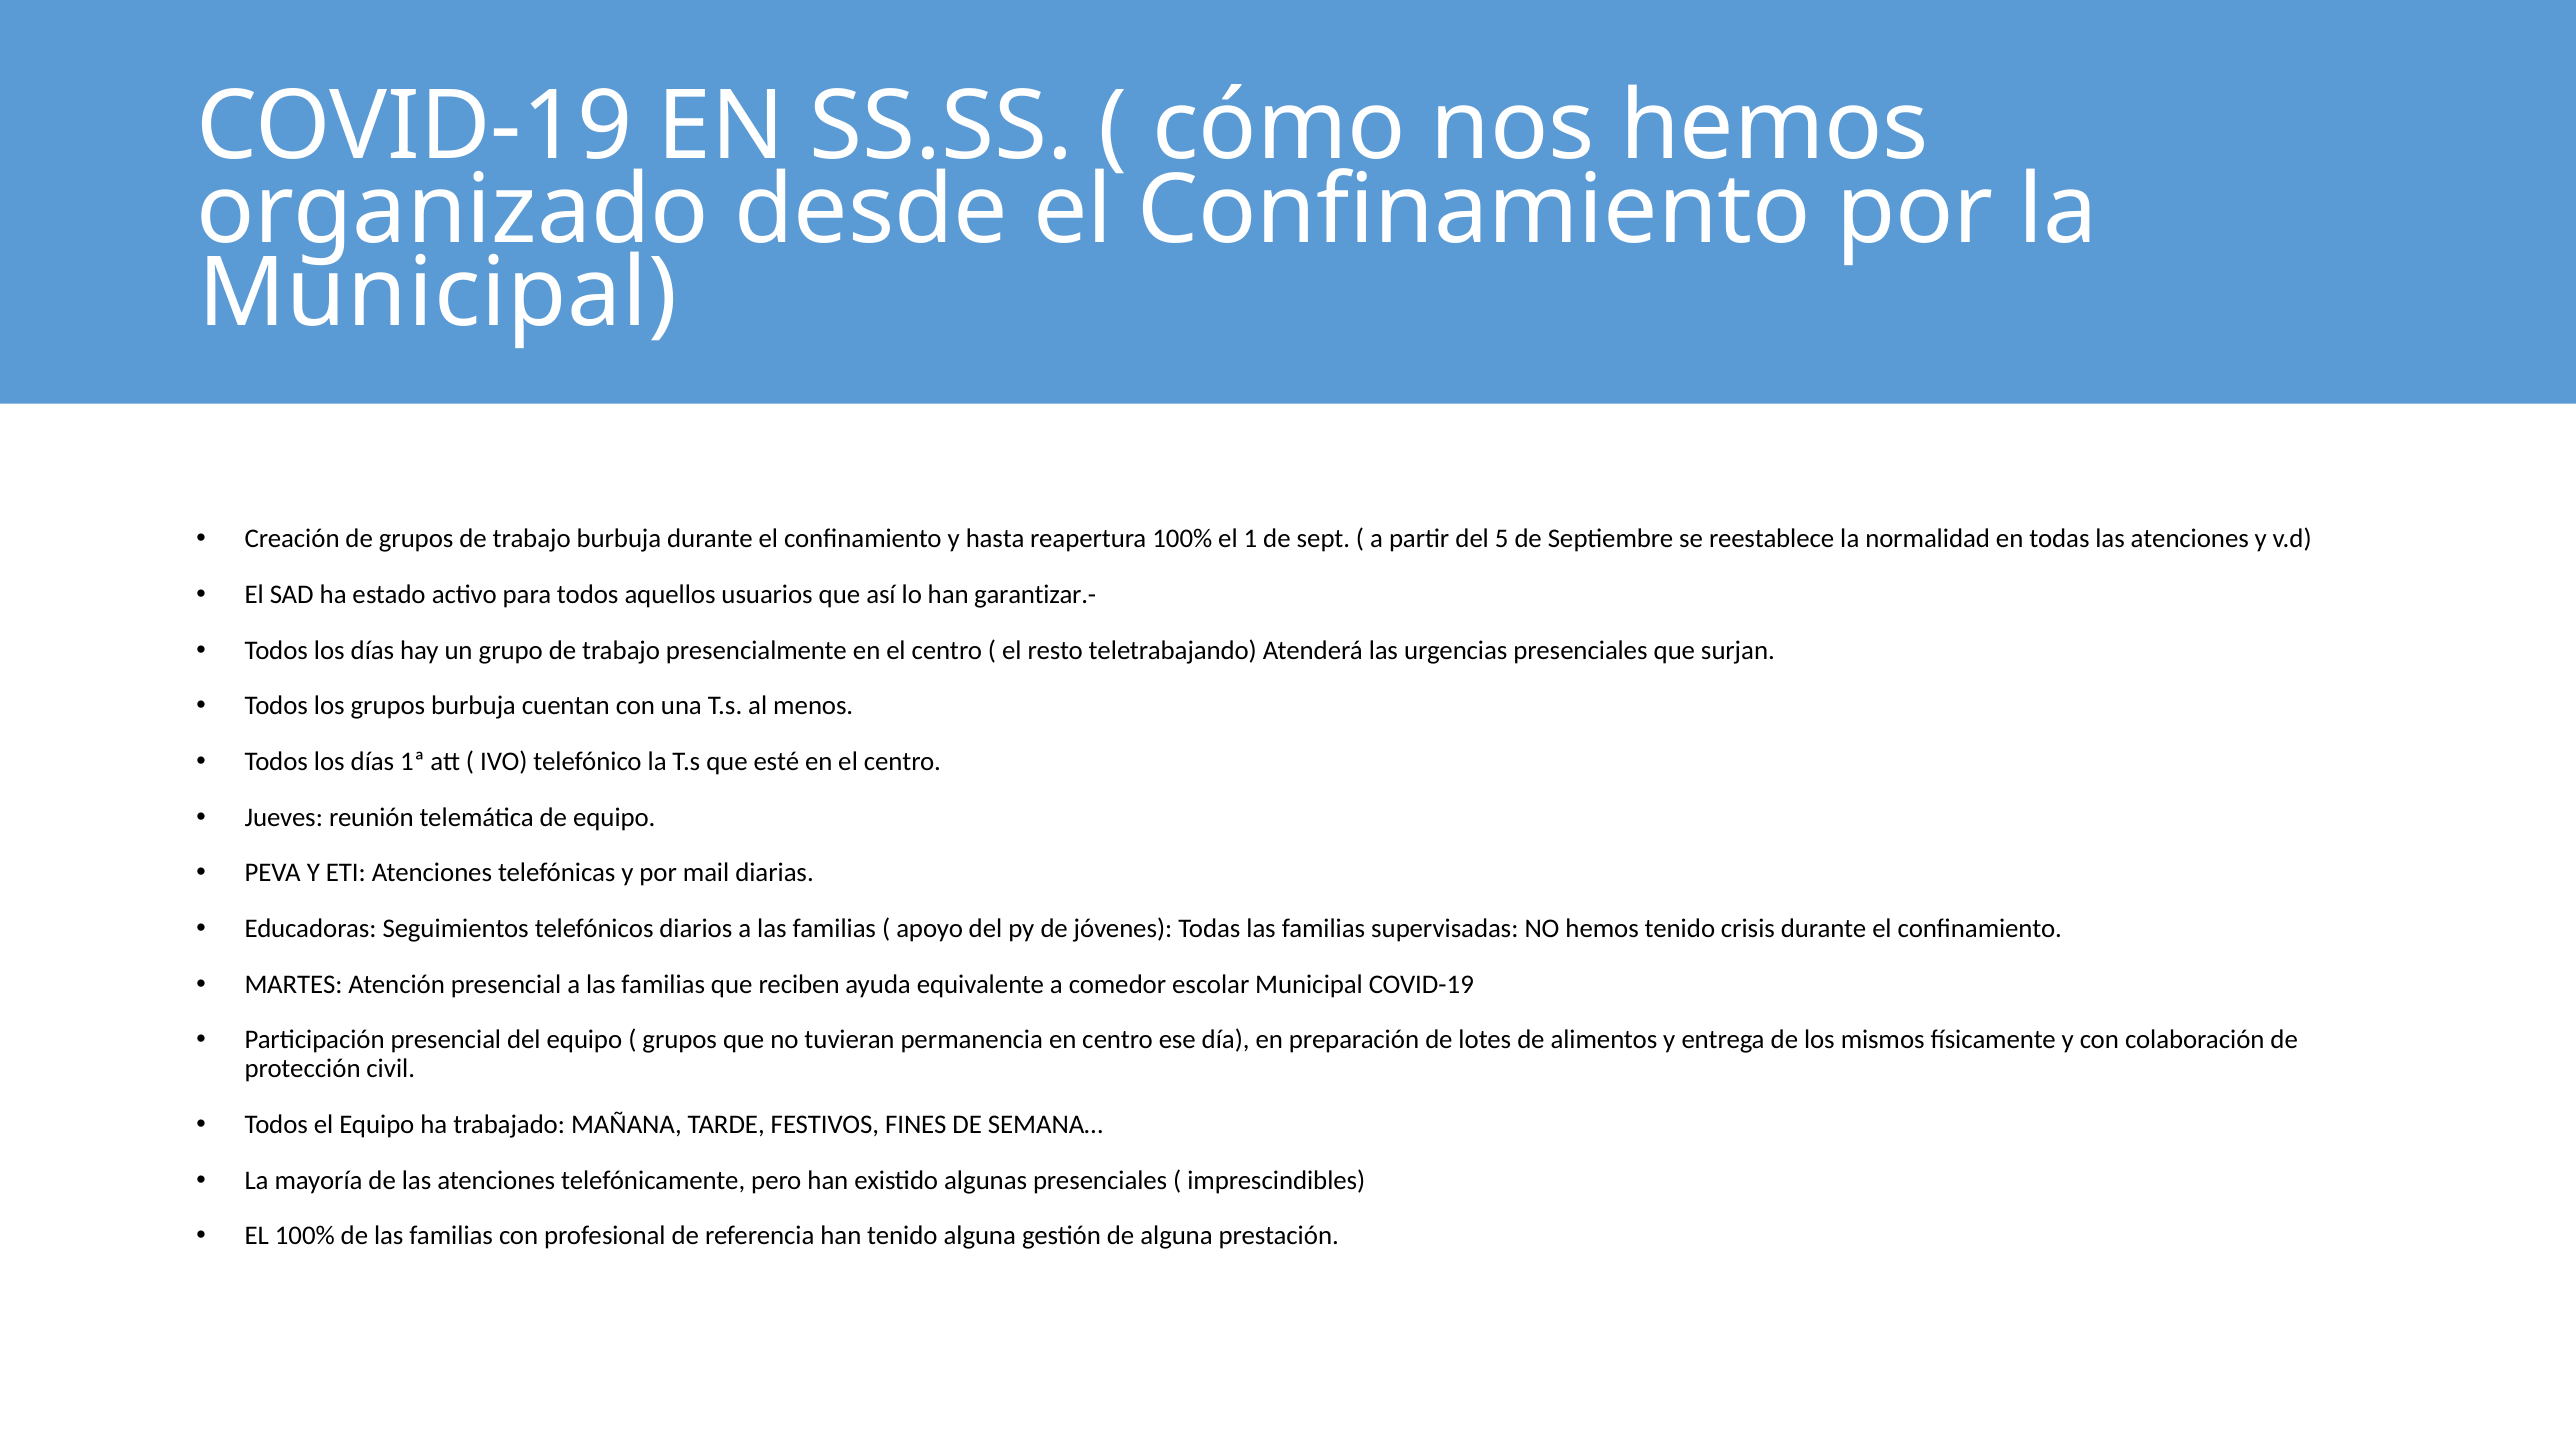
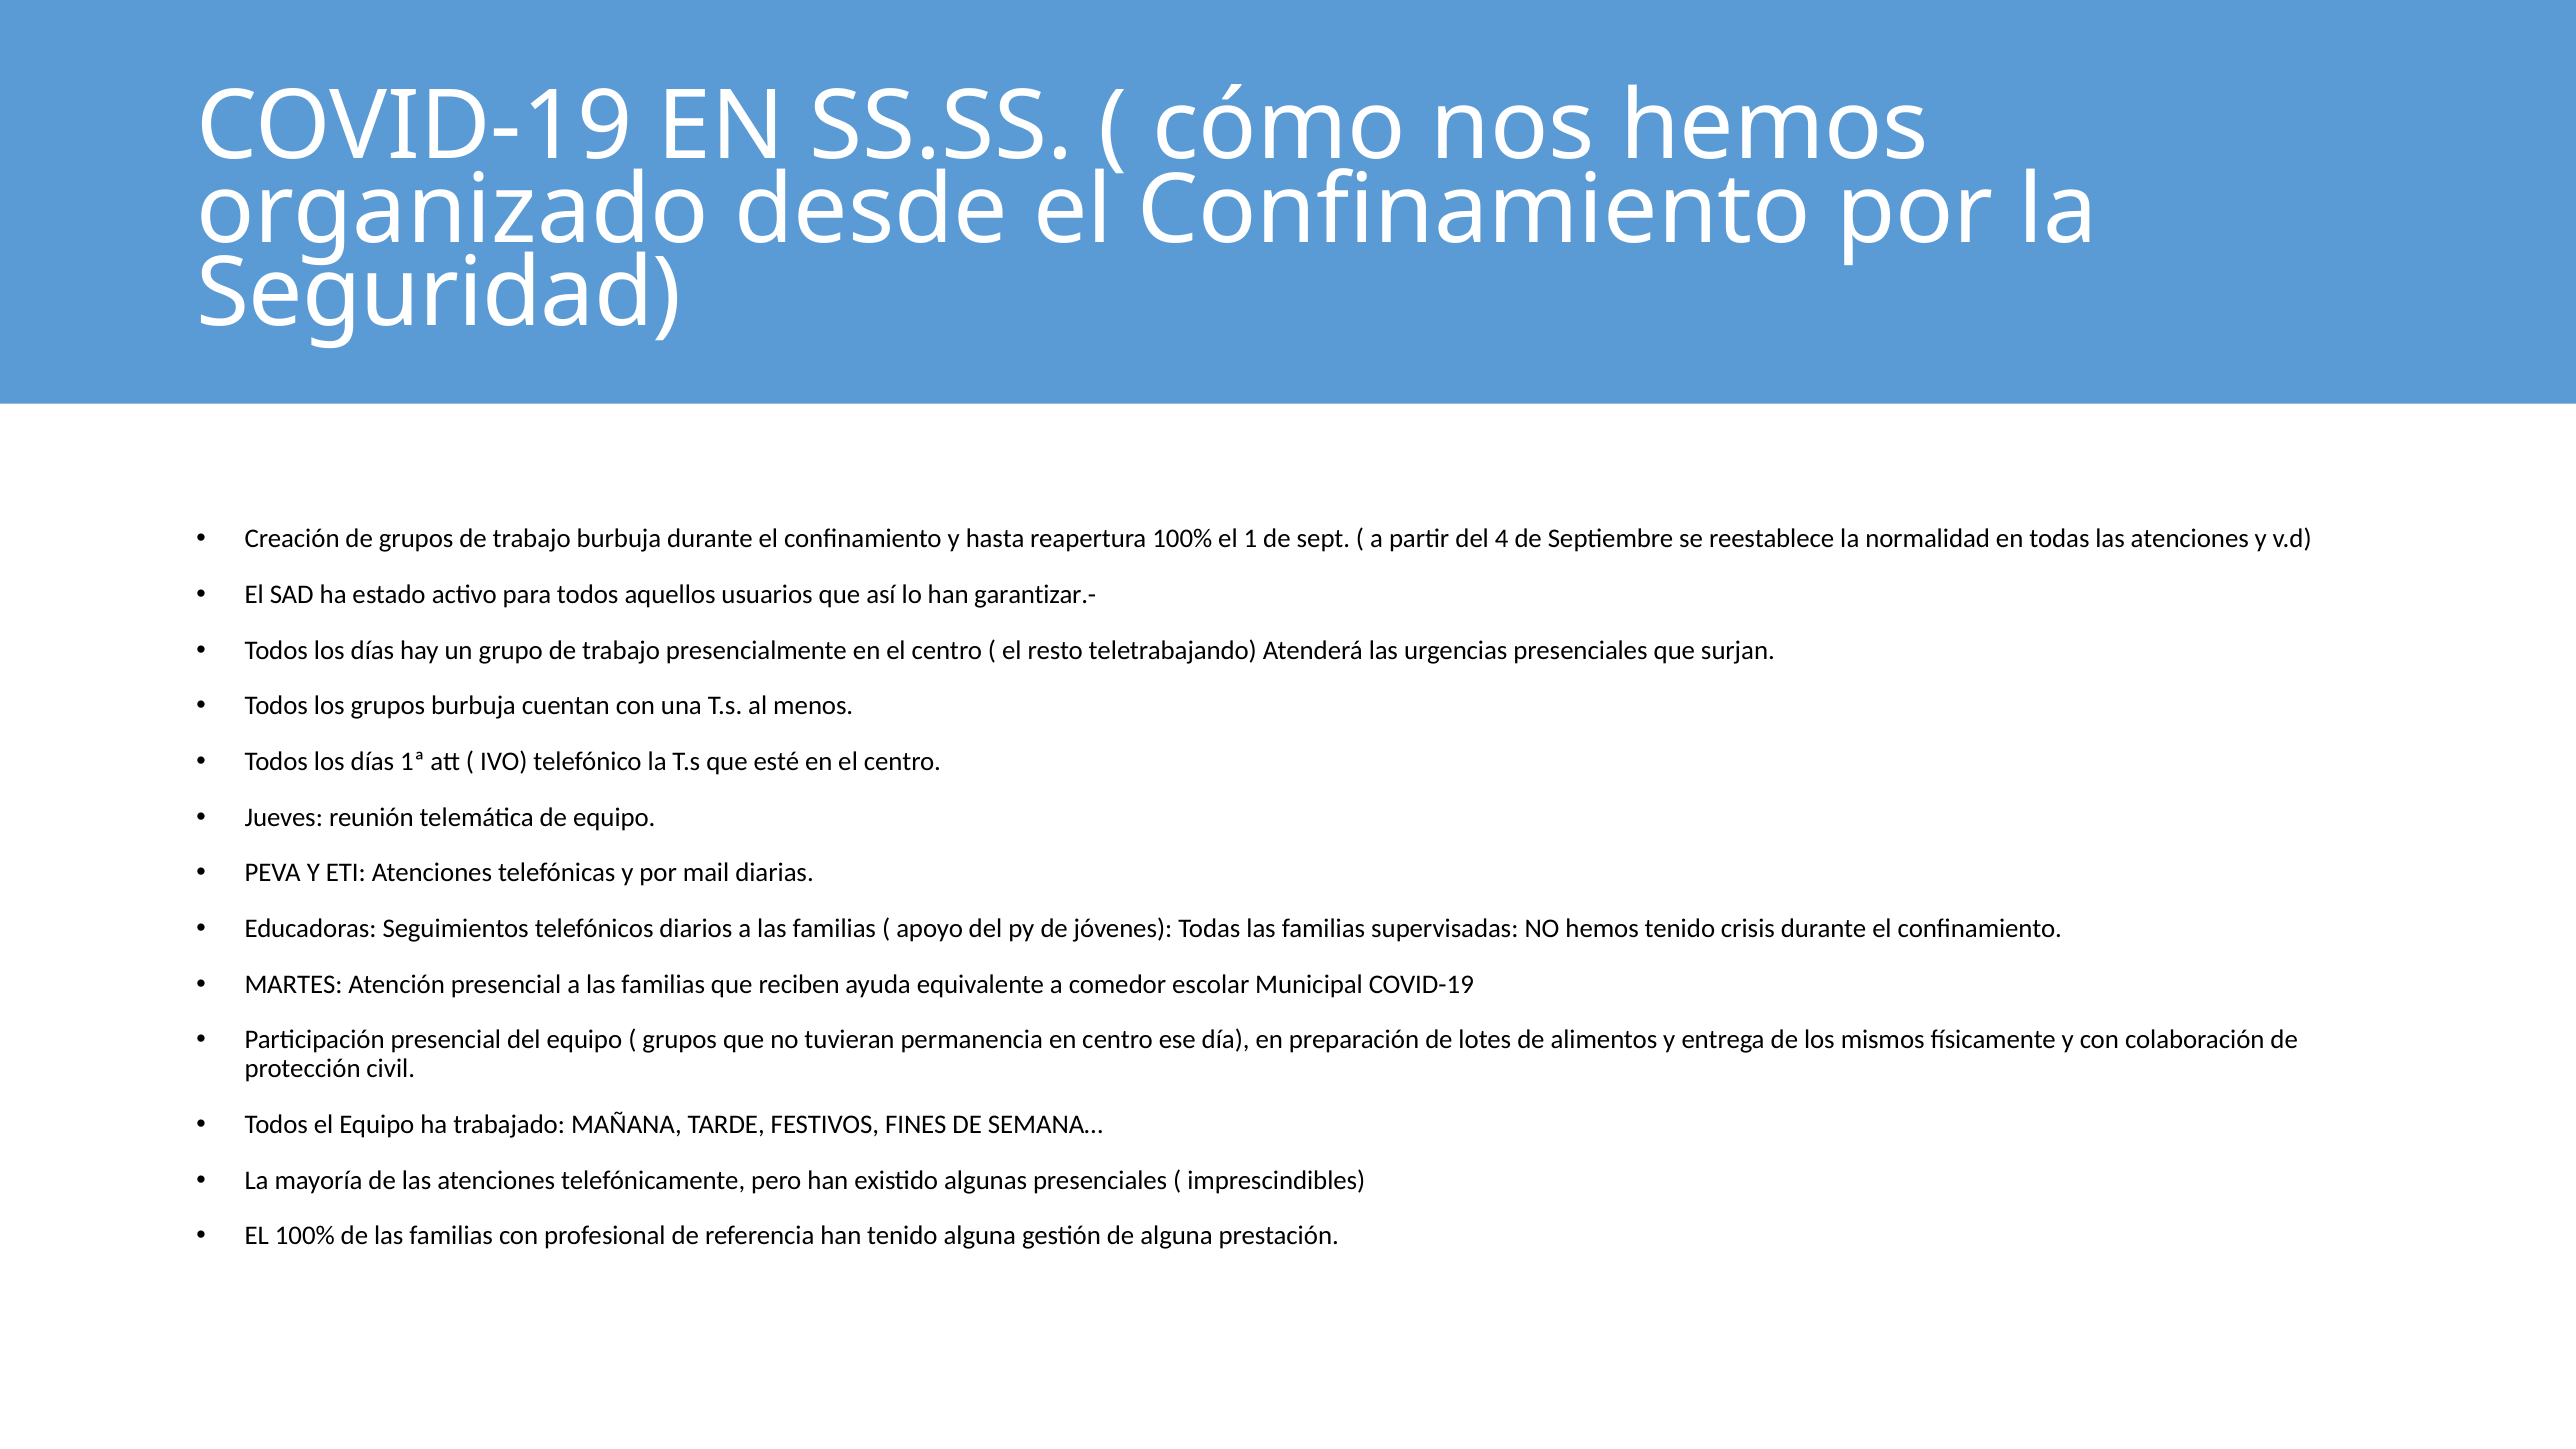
Municipal: Municipal -> Seguridad (439, 294)
5: 5 -> 4 (1502, 539)
